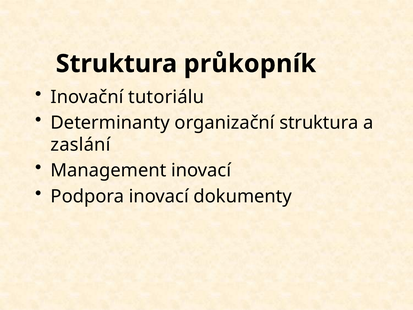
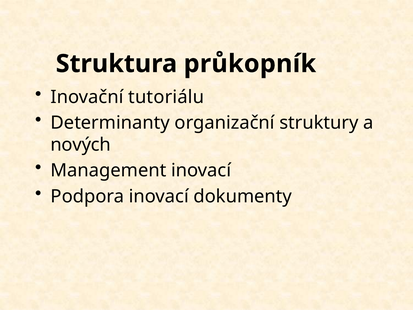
organizační struktura: struktura -> struktury (319, 123)
zaslání: zaslání -> nových (81, 145)
